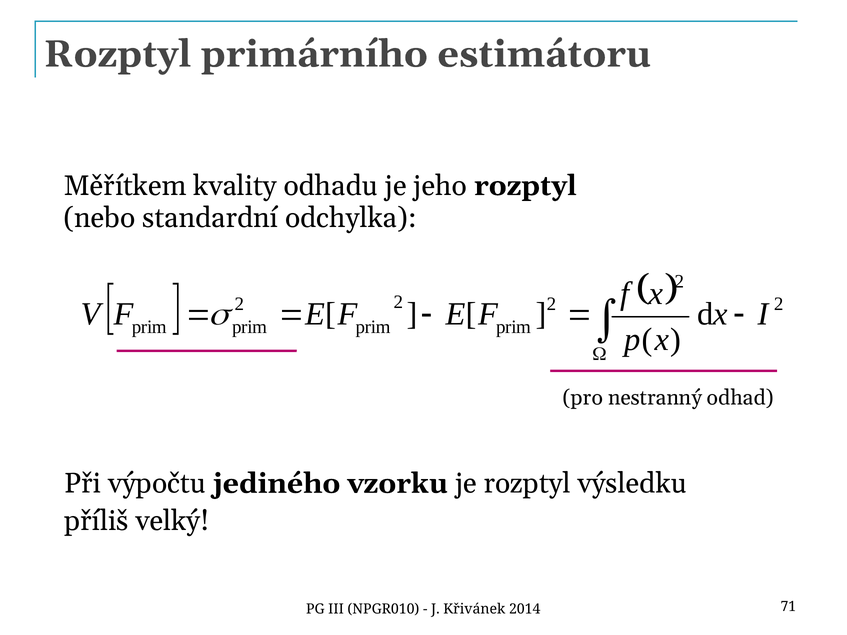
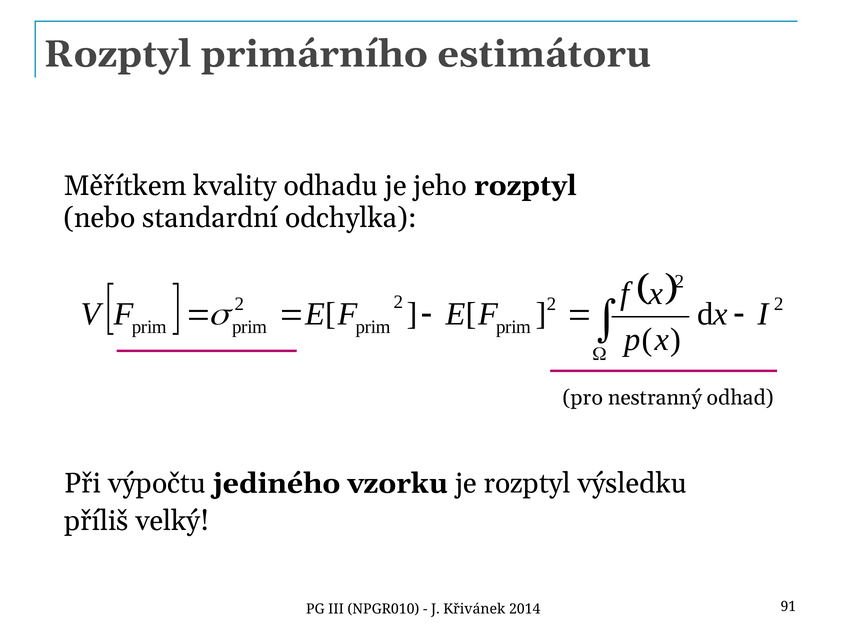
71: 71 -> 91 (788, 607)
